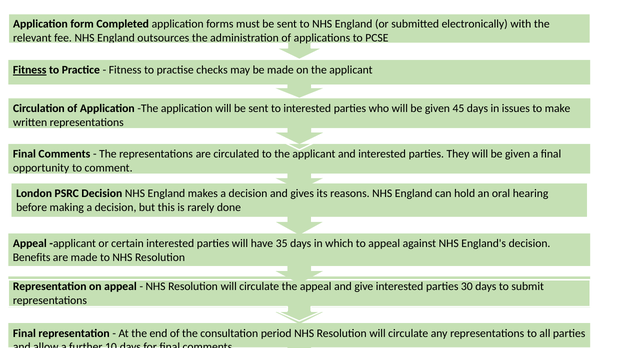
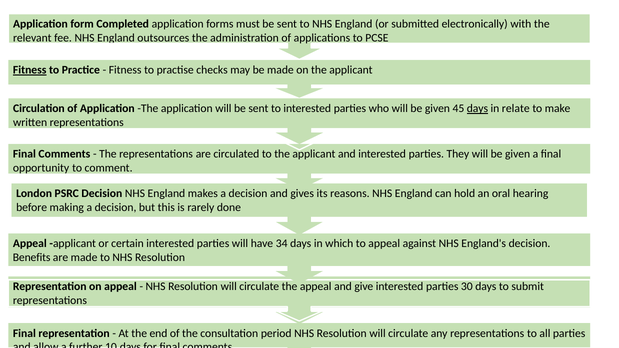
days underline: none -> present (477, 109)
issues: issues -> relate (516, 109)
35: 35 -> 34 (282, 244)
